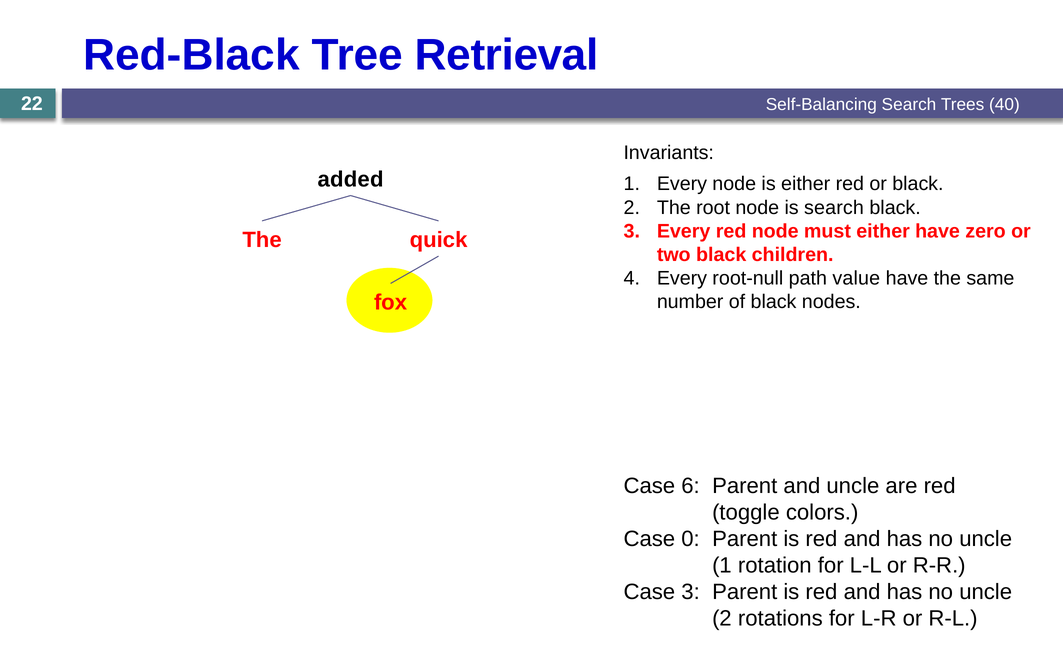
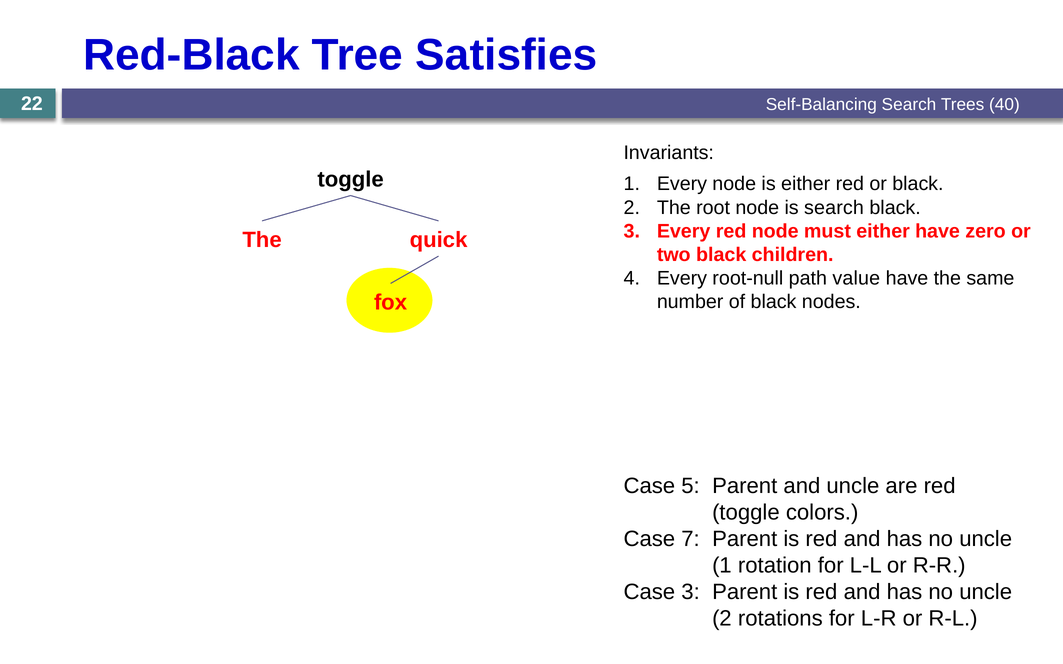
Retrieval: Retrieval -> Satisfies (506, 55)
added: added -> toggle (351, 180)
6: 6 -> 5 (691, 486)
0: 0 -> 7 (691, 539)
